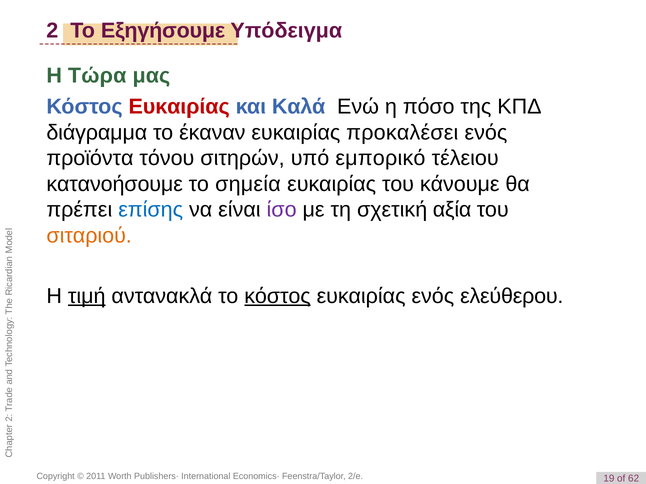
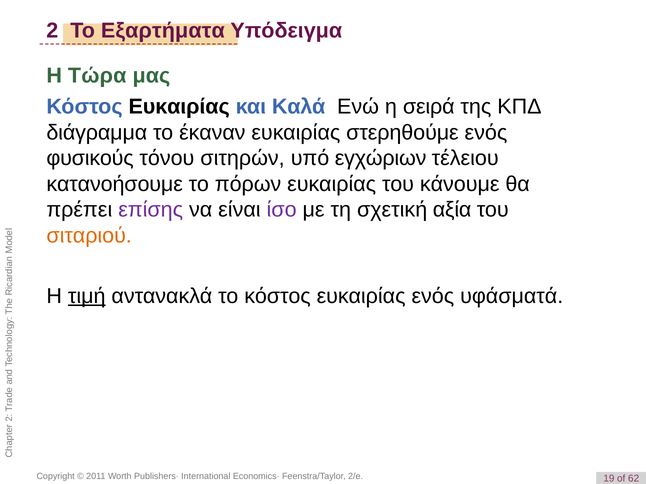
Εξηγήσουμε: Εξηγήσουμε -> Εξαρτήματα (163, 30)
Ευκαιρίας colour: red -> black (179, 107)
πόσο: πόσο -> σειρά (429, 107)
προκαλέσει: προκαλέσει -> στερηθούμε (402, 133)
προϊόντα: προϊόντα -> φυσικούς (90, 158)
εμπορικό: εμπορικό -> εγχώριων (381, 158)
σημεία: σημεία -> πόρων (248, 184)
επίσης colour: blue -> purple (151, 210)
κόστος underline: present -> none (278, 296)
ελεύθερου: ελεύθερου -> υφάσματά (512, 296)
